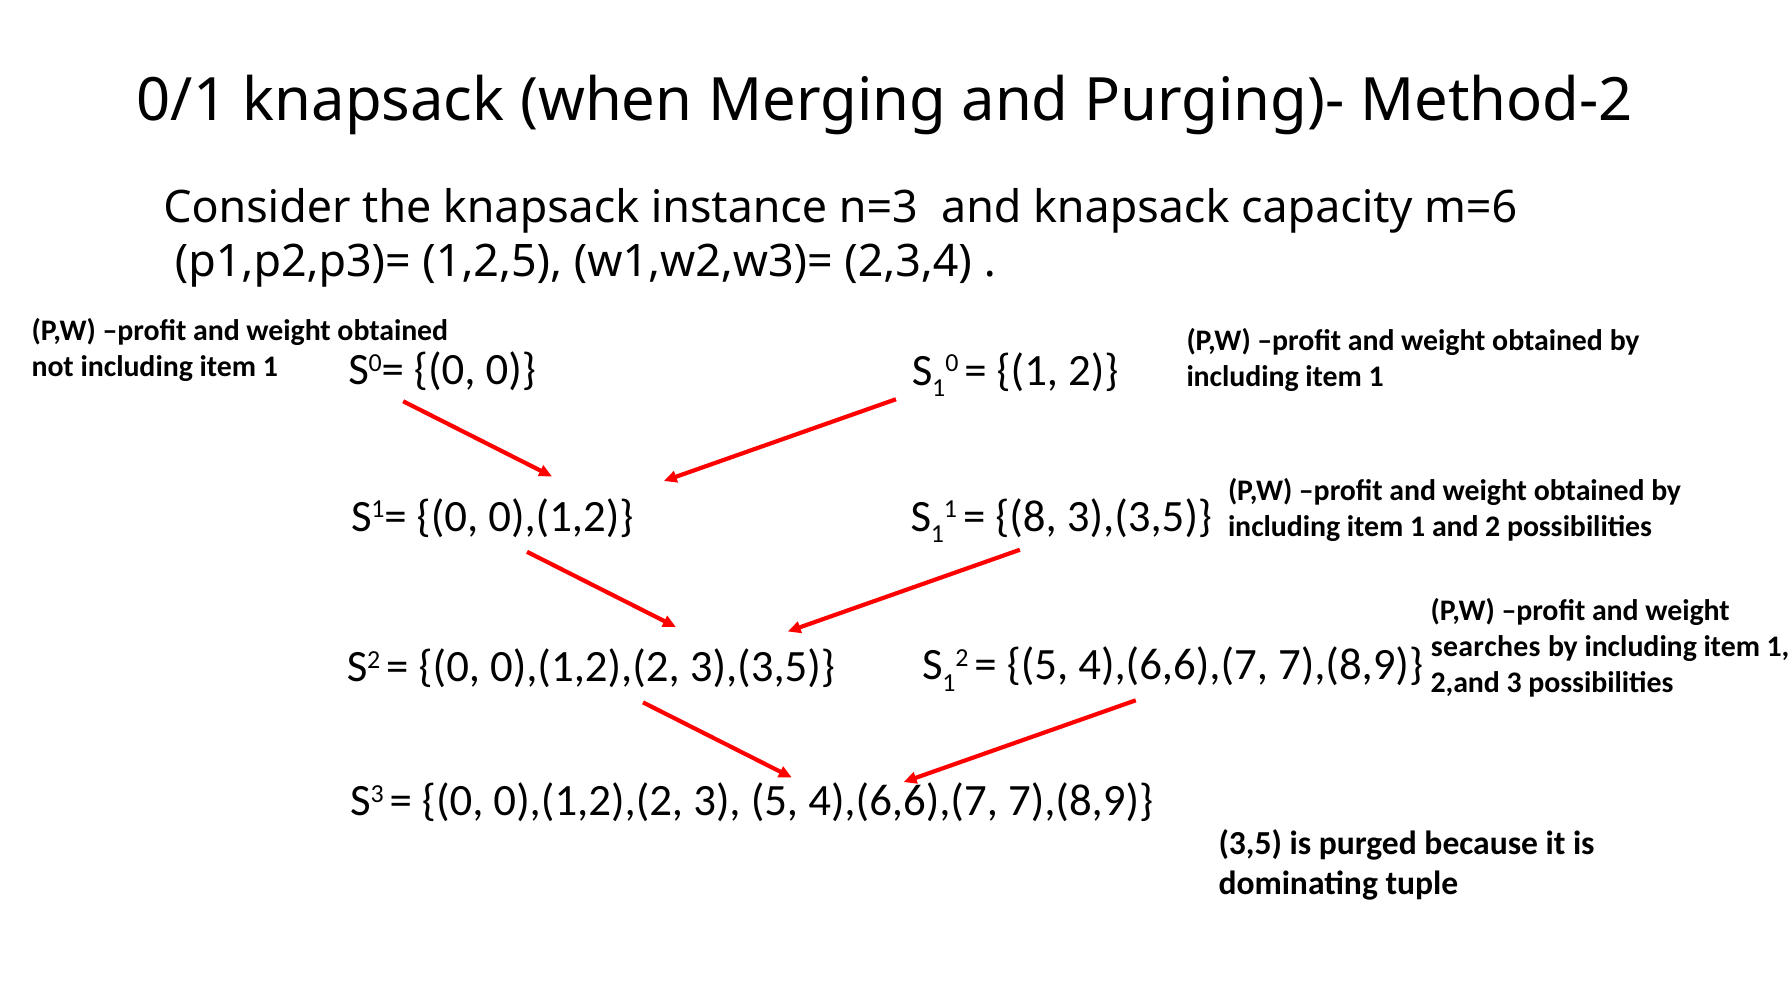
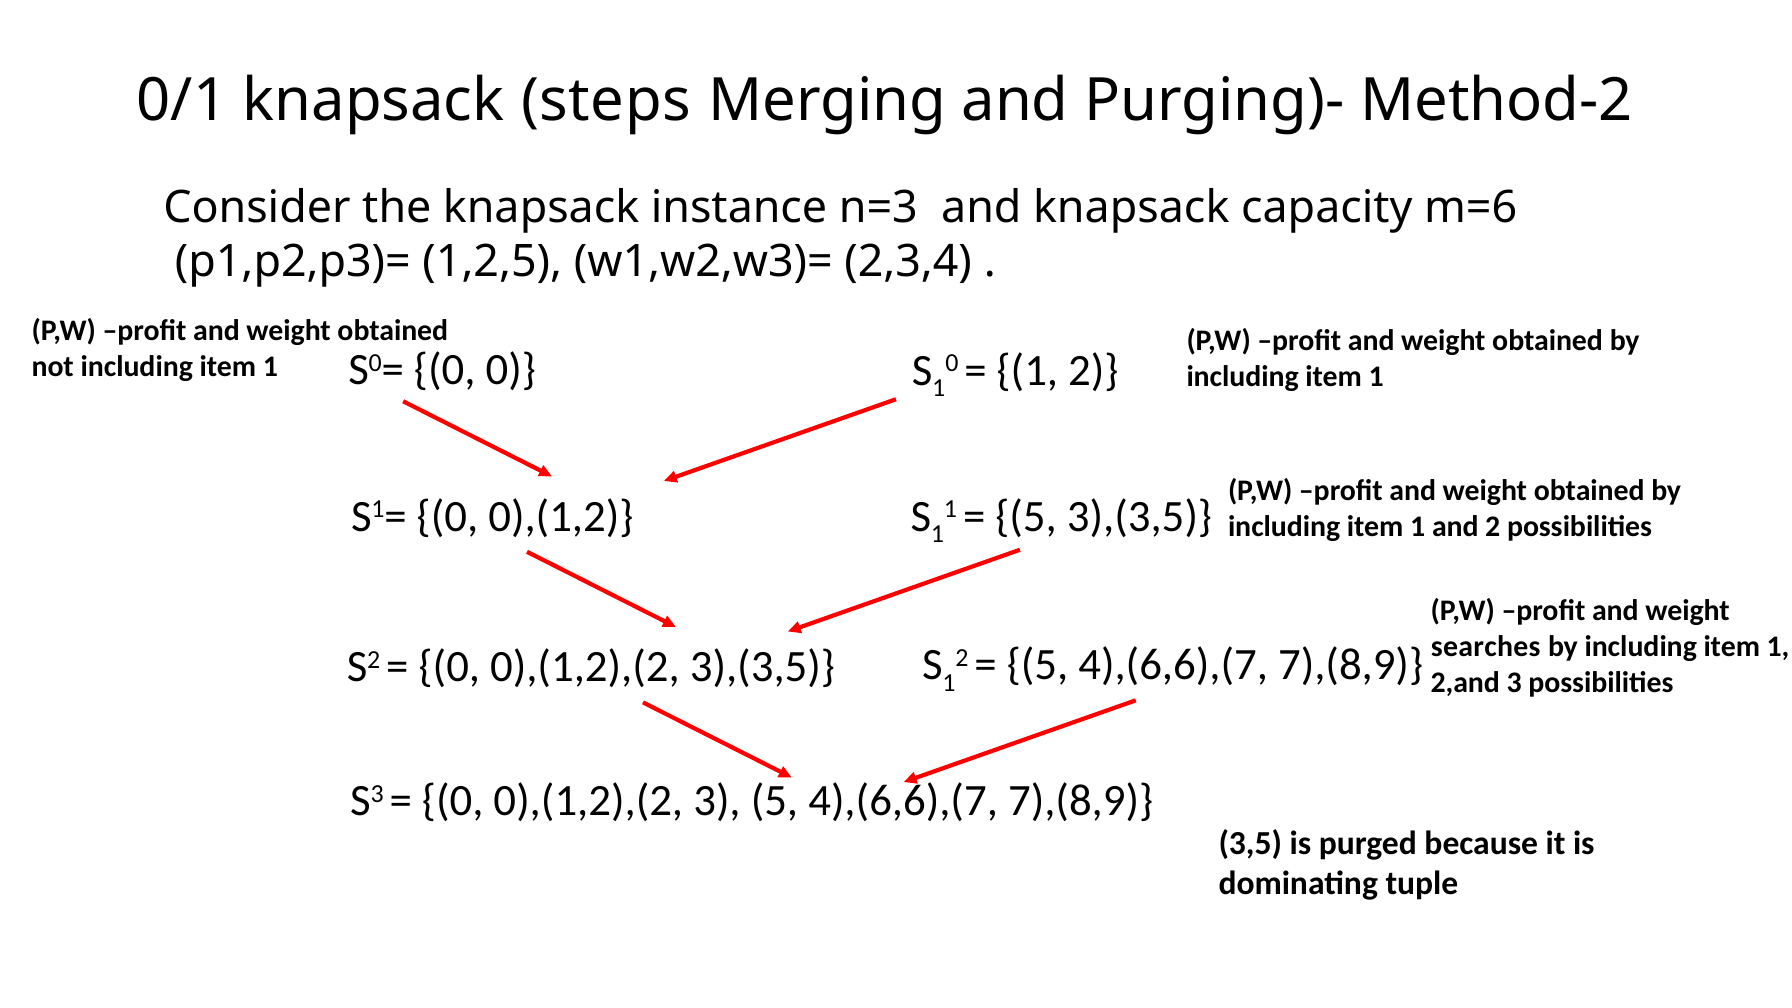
when: when -> steps (606, 101)
8: 8 -> 5 (1026, 517)
